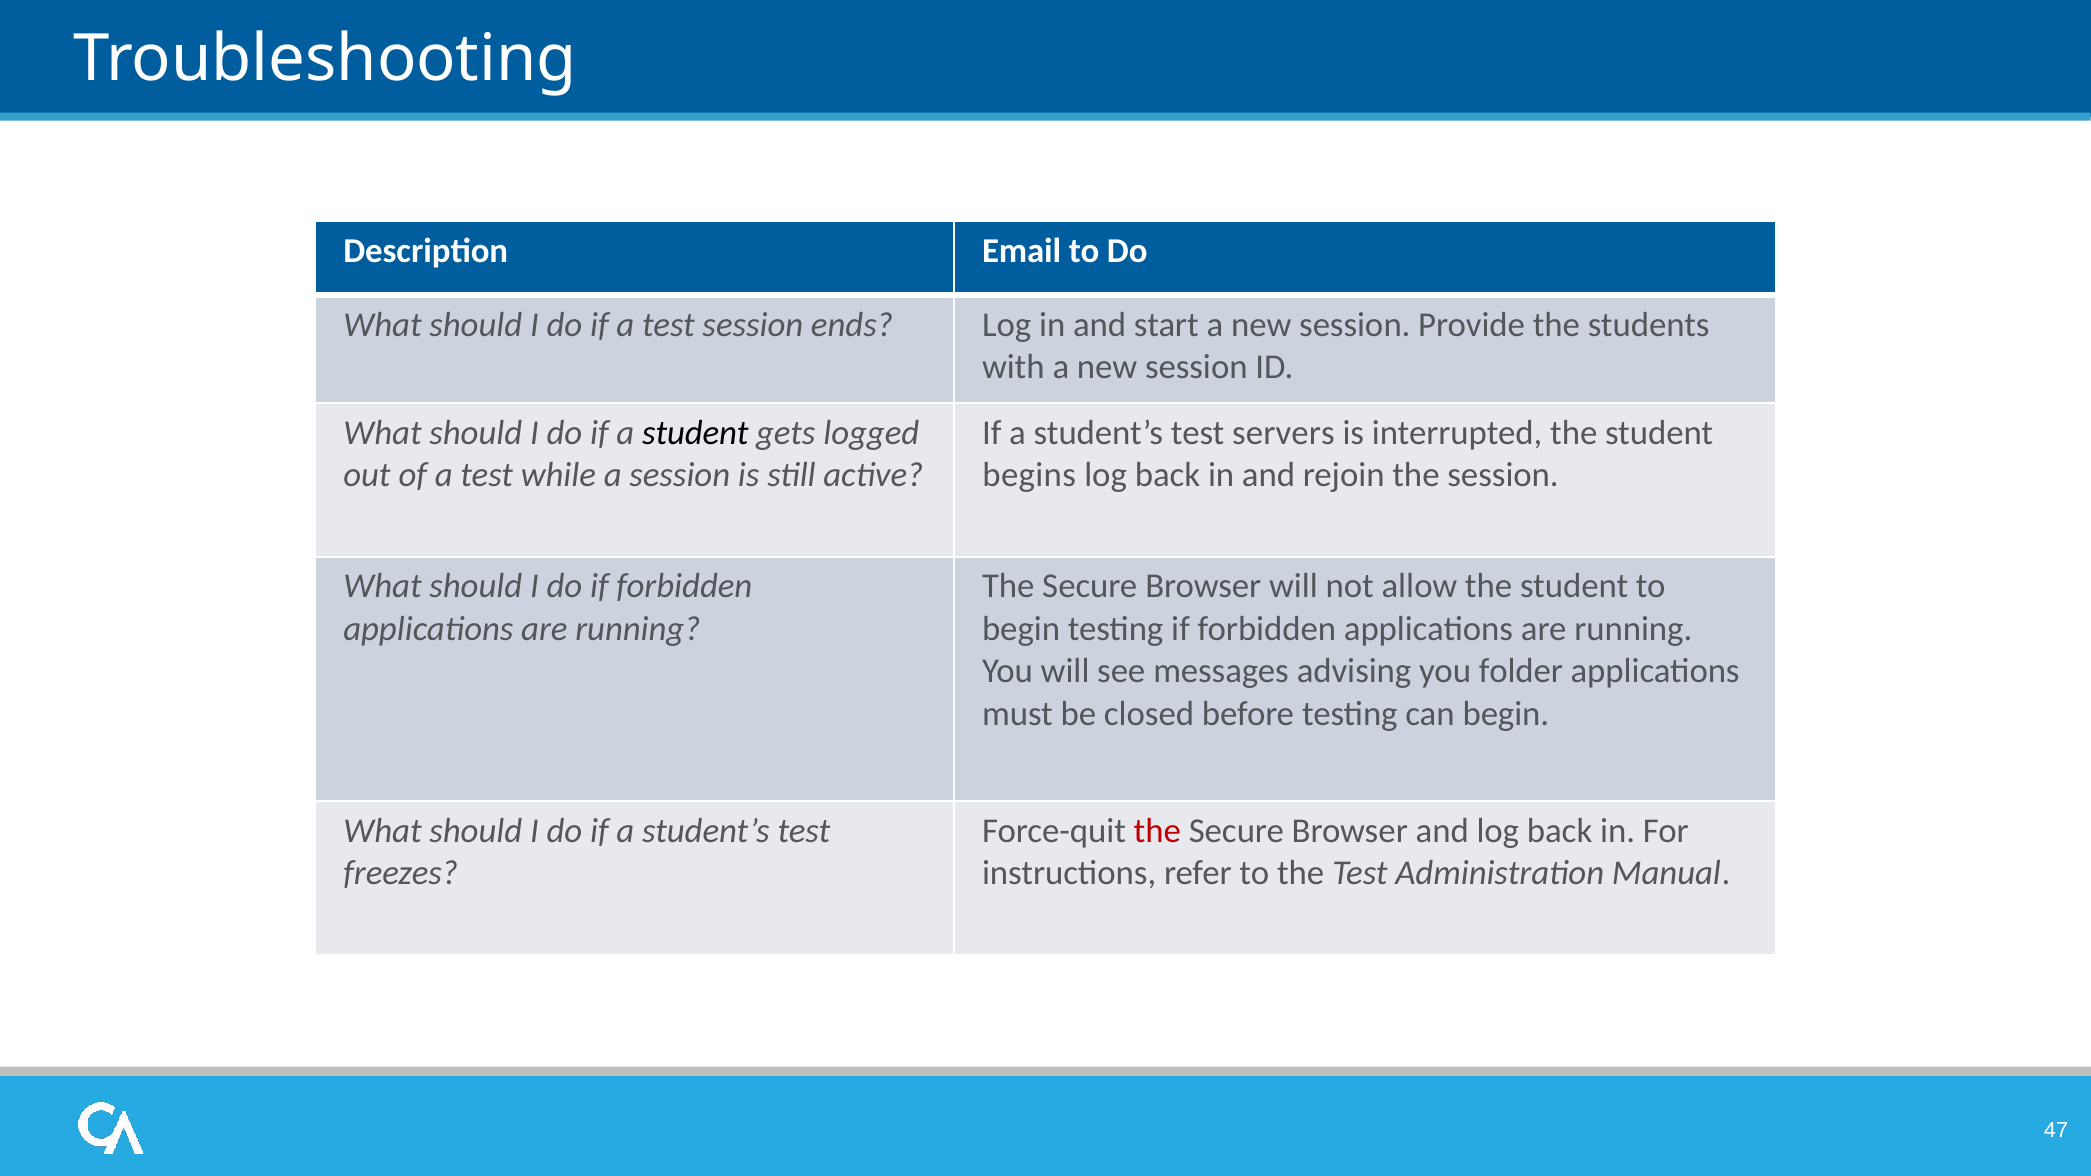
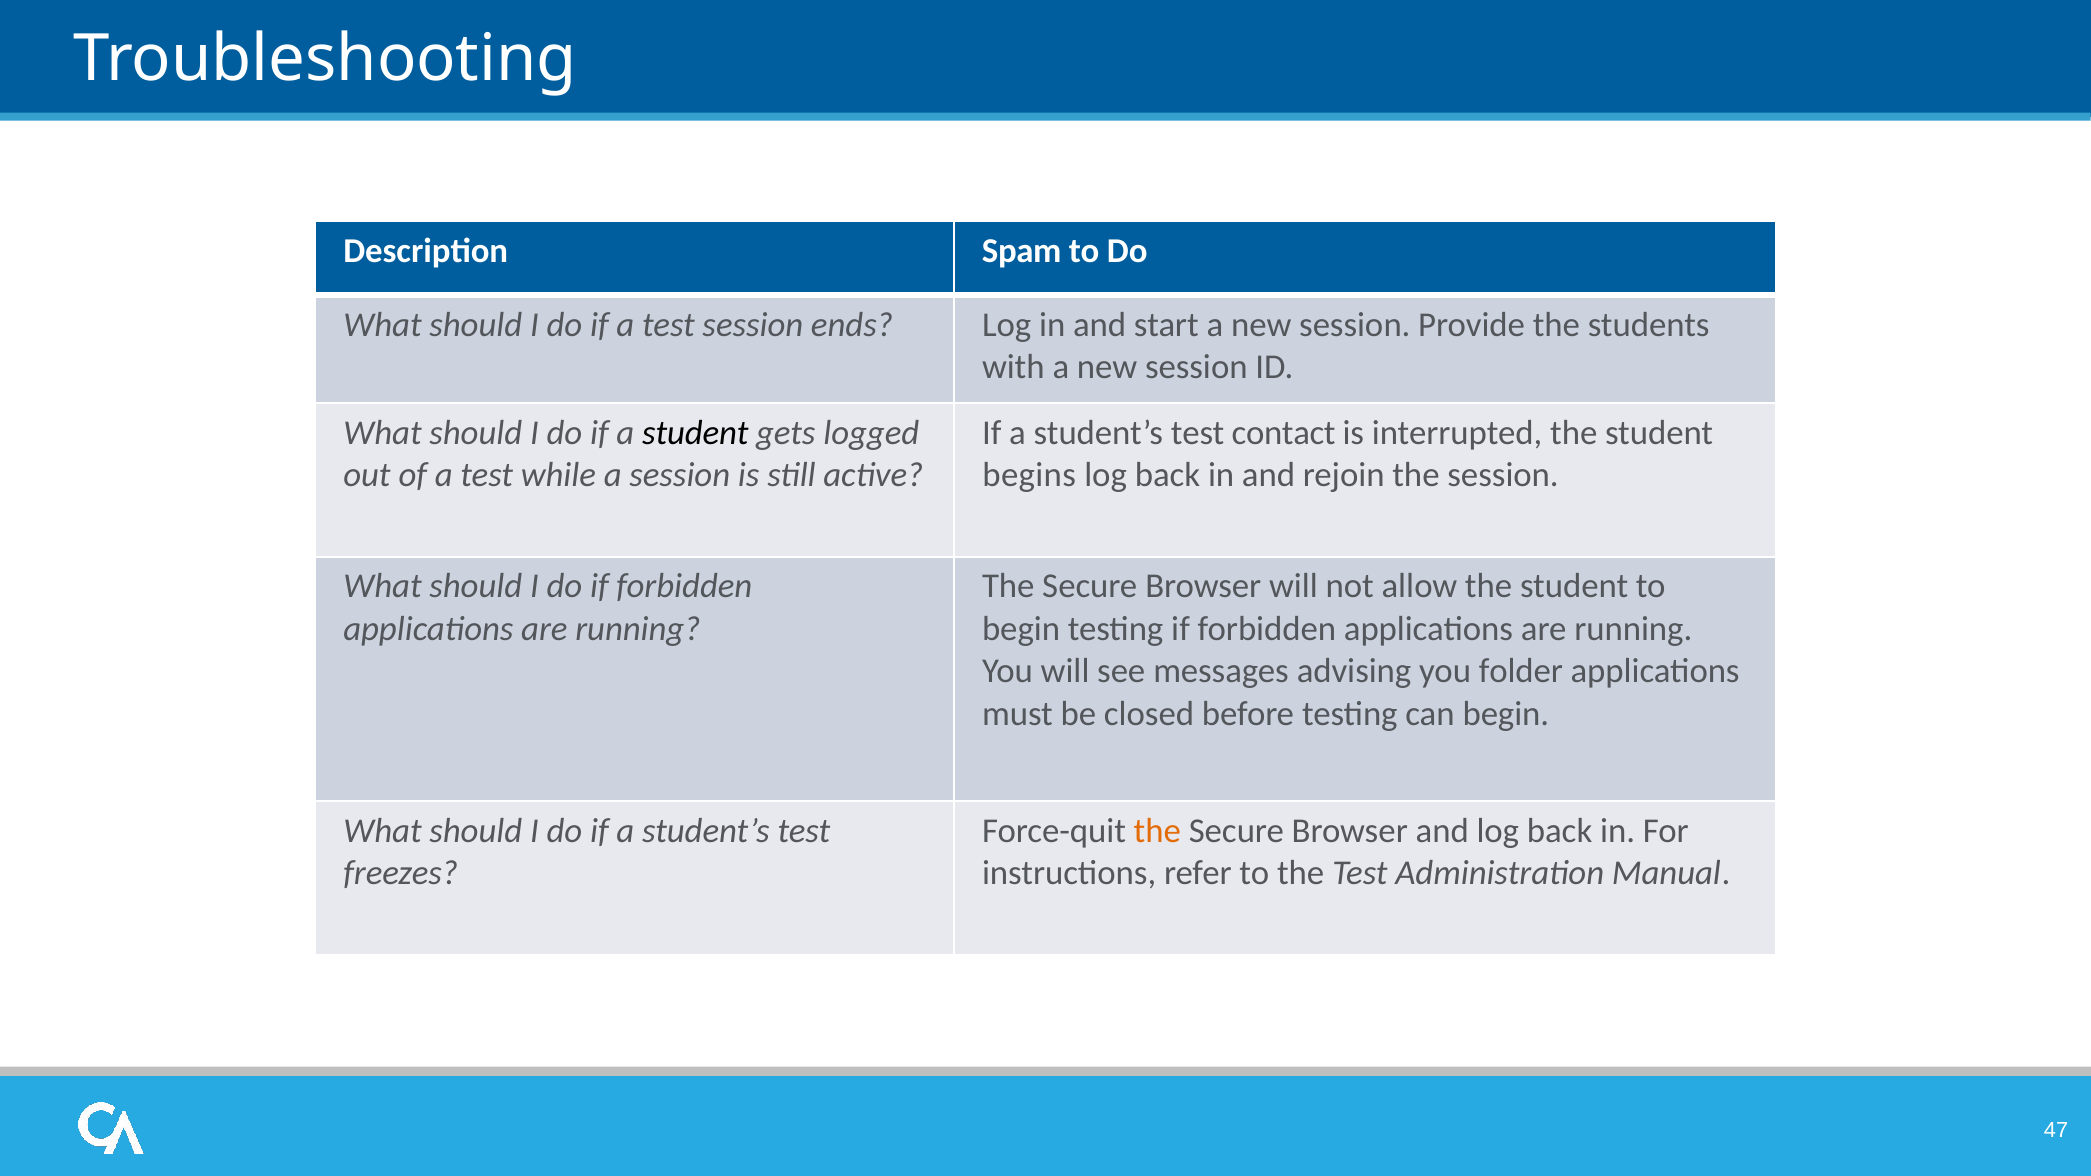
Email: Email -> Spam (1022, 251)
servers: servers -> contact (1284, 433)
the colour: red -> orange (1157, 831)
